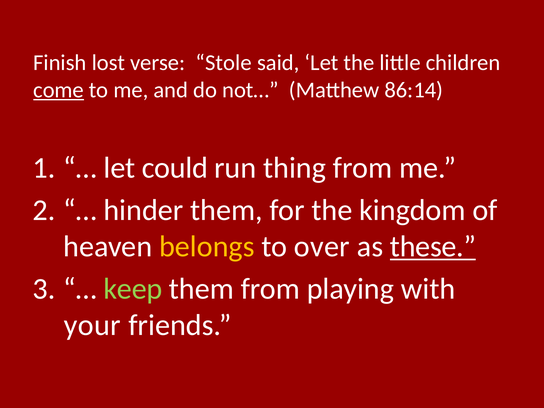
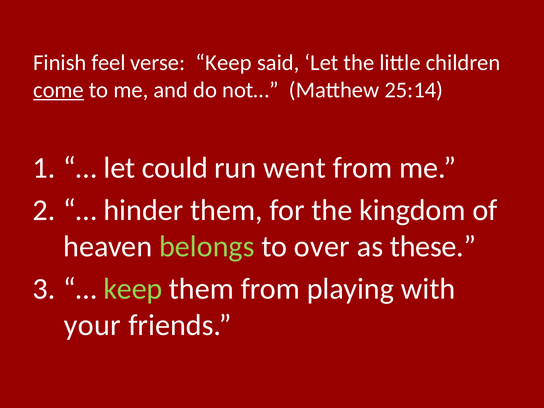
lost: lost -> feel (109, 63)
verse Stole: Stole -> Keep (224, 63)
86:14: 86:14 -> 25:14 (414, 90)
thing: thing -> went (295, 168)
belongs colour: yellow -> light green (207, 247)
these underline: present -> none (433, 247)
